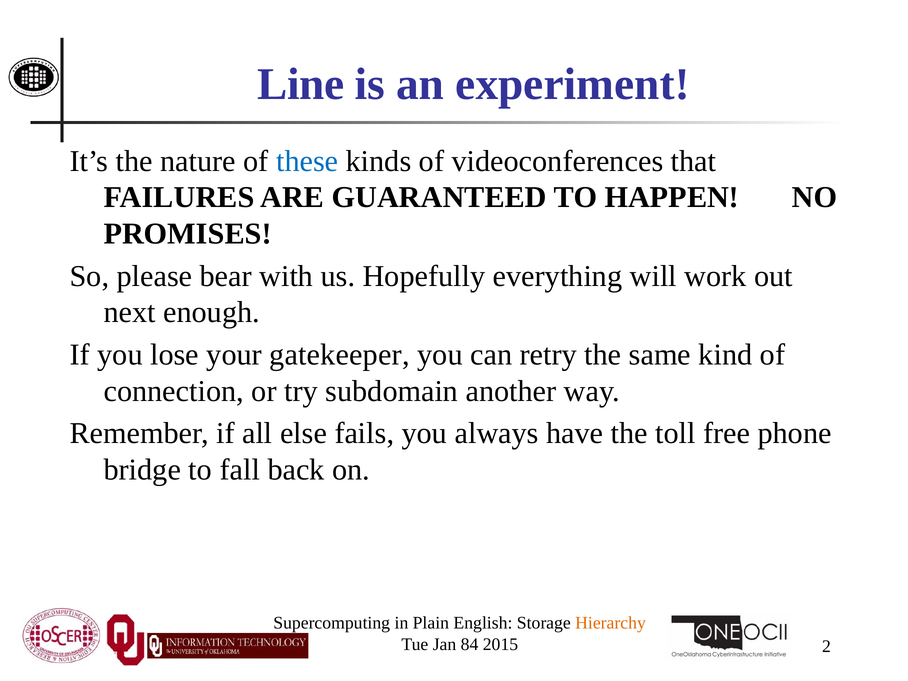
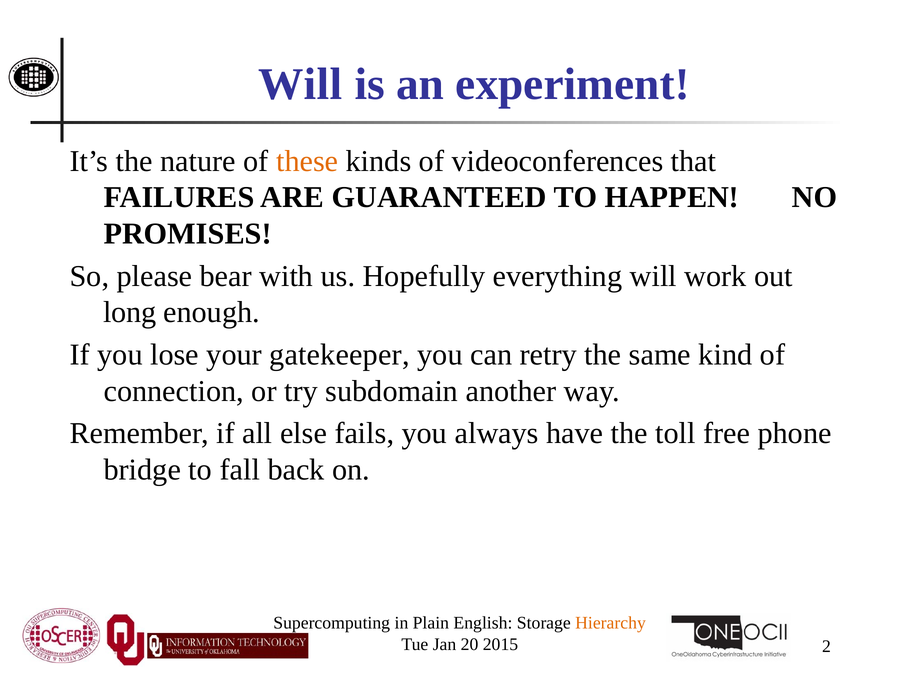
Line: Line -> Will (300, 84)
these colour: blue -> orange (307, 161)
next: next -> long (130, 312)
84: 84 -> 20 (470, 644)
